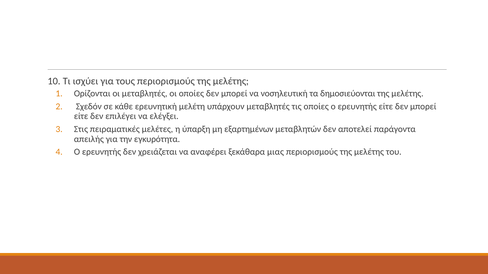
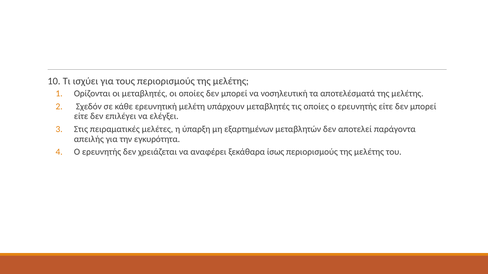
δημοσιεύονται: δημοσιεύονται -> αποτελέσματά (348, 94)
μιας: μιας -> ίσως (276, 152)
